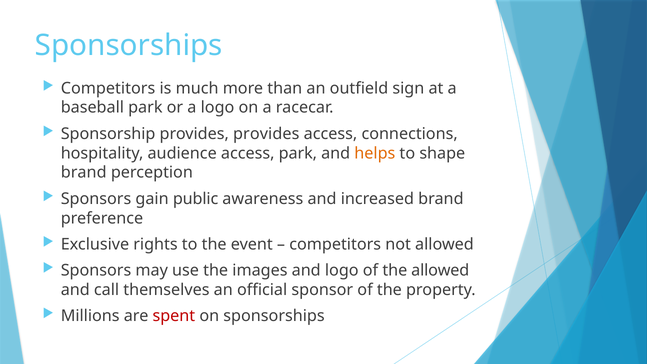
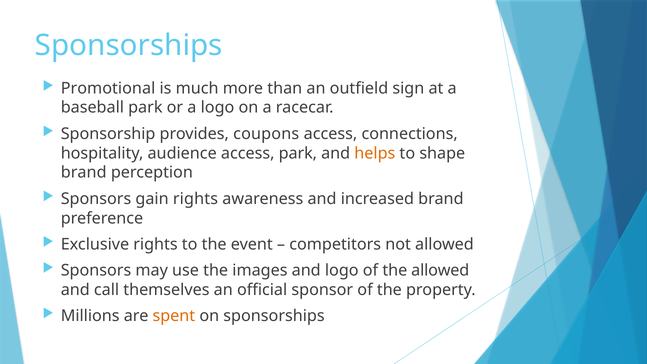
Competitors: Competitors -> Promotional (108, 88)
provides provides: provides -> coupons (266, 134)
gain public: public -> rights (195, 199)
spent colour: red -> orange (174, 316)
